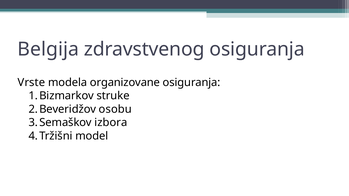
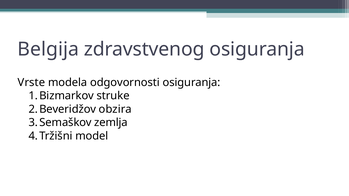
organizovane: organizovane -> odgovornosti (125, 83)
osobu: osobu -> obzira (115, 109)
izbora: izbora -> zemlja (111, 123)
